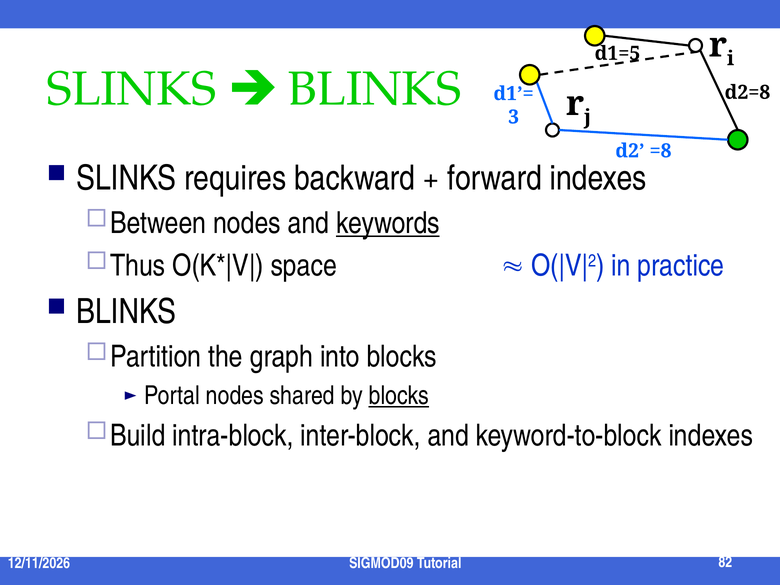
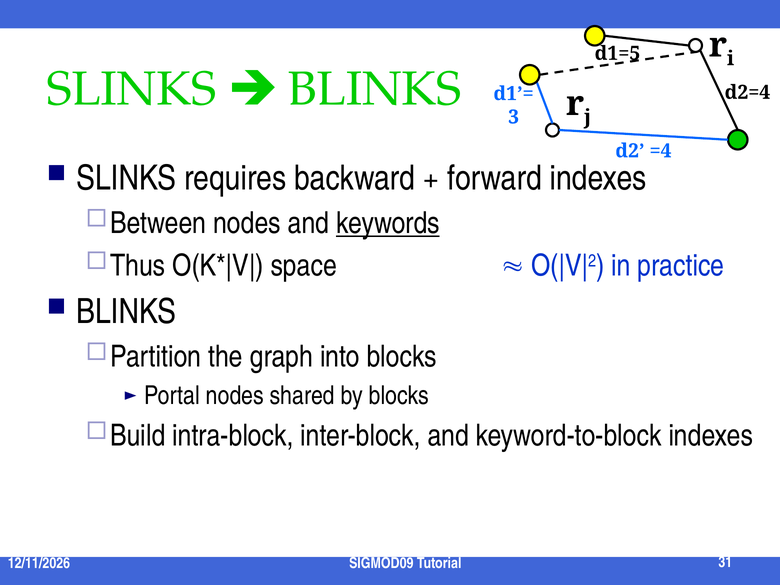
d2=8: d2=8 -> d2=4 (747, 92)
=8: =8 -> =4 (661, 151)
blocks underline: present -> none (399, 395)
82: 82 -> 31 (725, 562)
